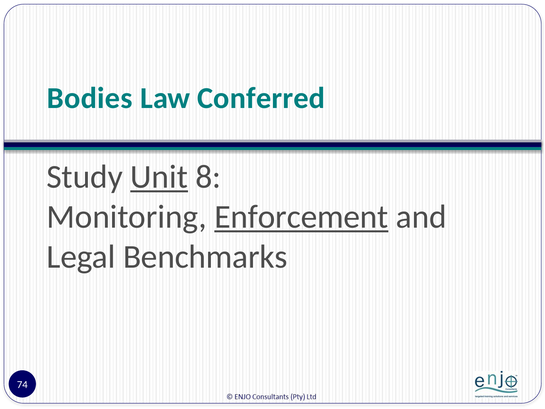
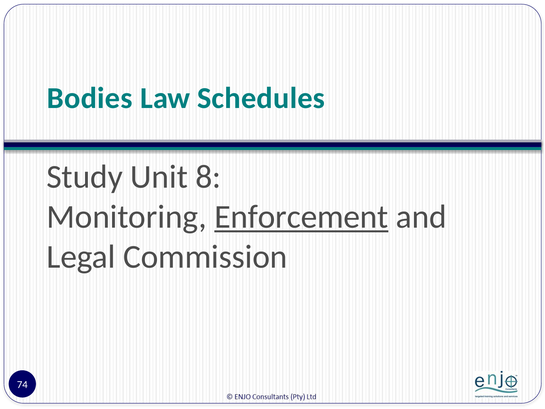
Conferred: Conferred -> Schedules (261, 98)
Unit underline: present -> none (159, 177)
Benchmarks: Benchmarks -> Commission (205, 257)
